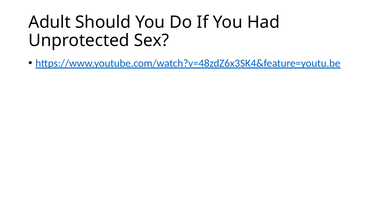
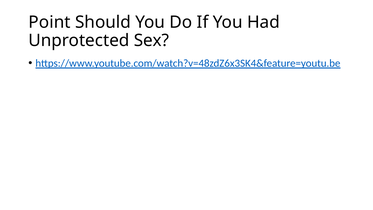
Adult: Adult -> Point (50, 22)
